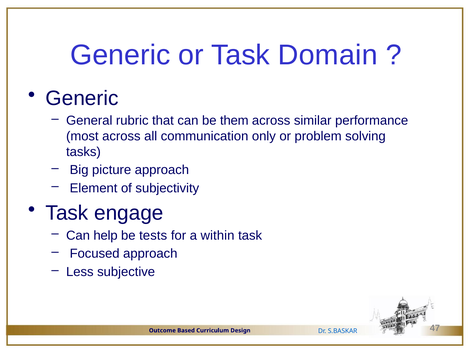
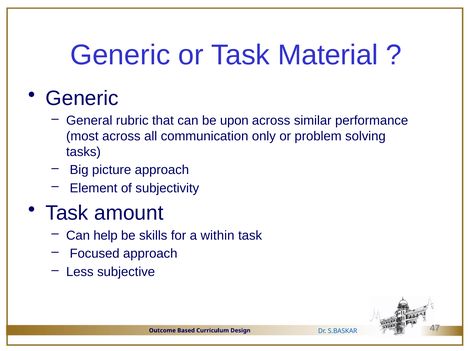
Domain: Domain -> Material (328, 55)
them: them -> upon (234, 121)
engage: engage -> amount (129, 213)
tests: tests -> skills (153, 235)
